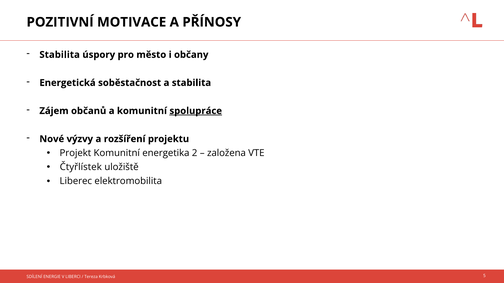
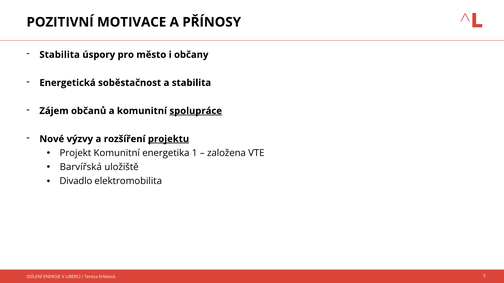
projektu underline: none -> present (169, 139)
2: 2 -> 1 (195, 153)
Čtyřlístek: Čtyřlístek -> Barvířská (81, 167)
Liberec: Liberec -> Divadlo (76, 181)
